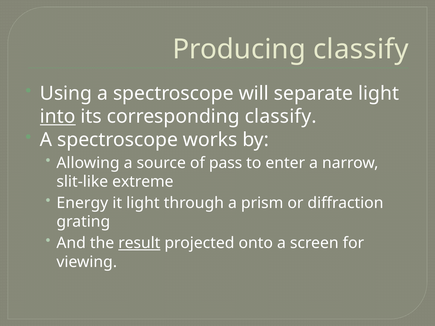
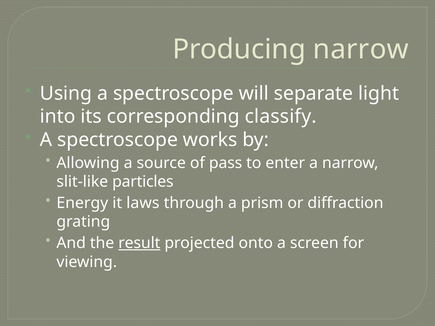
Producing classify: classify -> narrow (361, 50)
into underline: present -> none (58, 117)
extreme: extreme -> particles (143, 182)
it light: light -> laws (143, 203)
